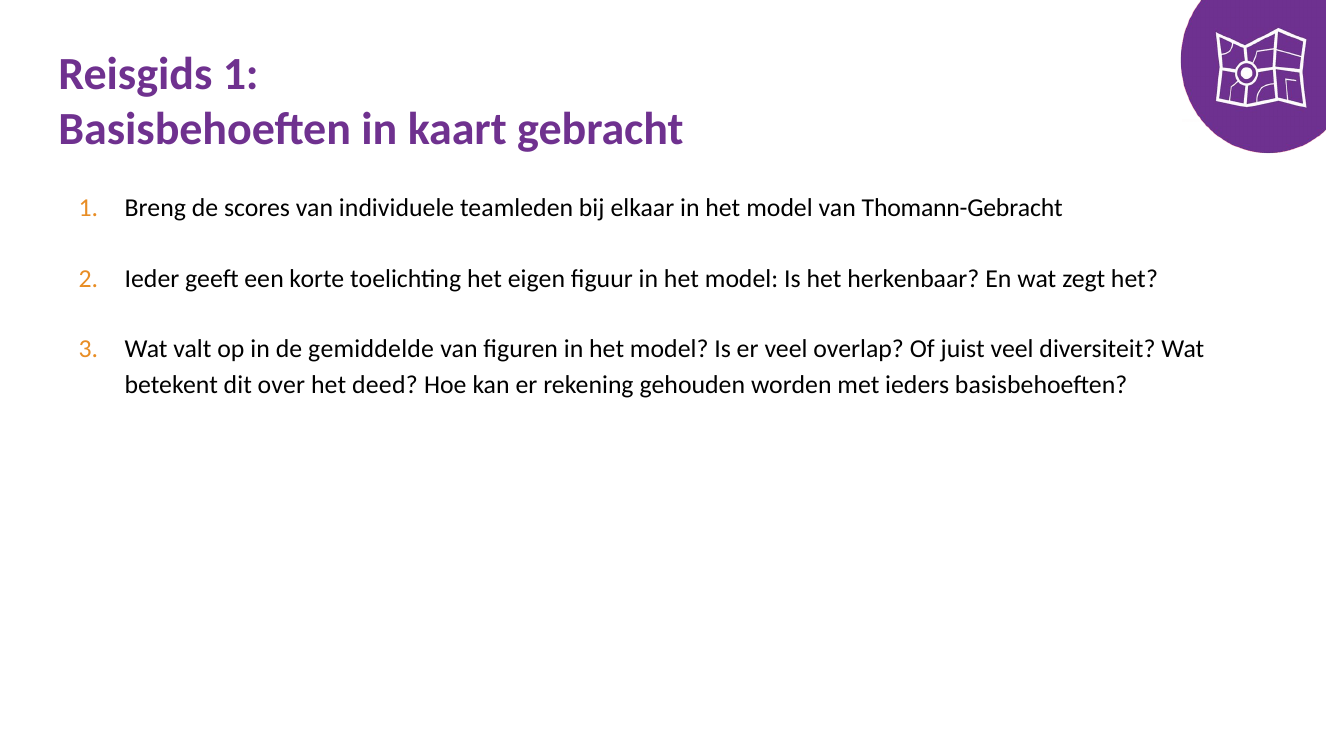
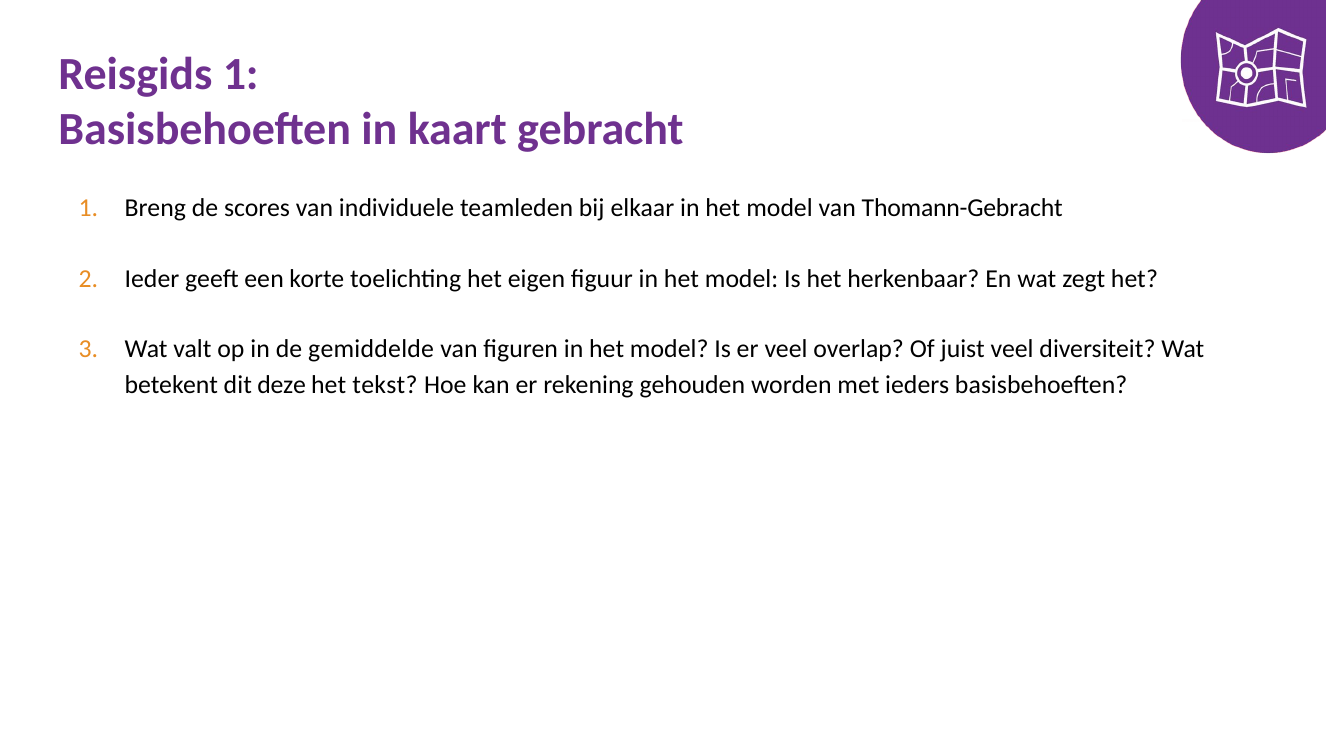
over: over -> deze (282, 385)
deed: deed -> tekst (385, 385)
